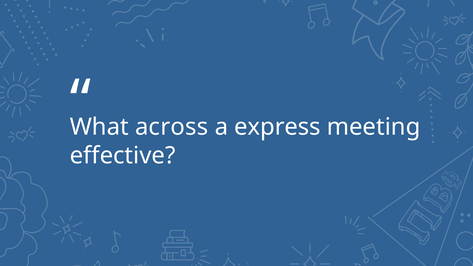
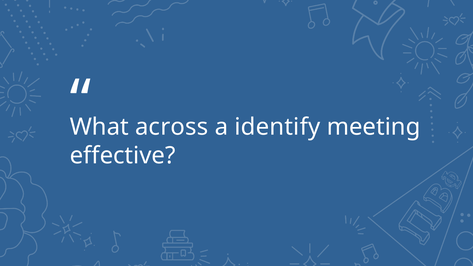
express: express -> identify (277, 127)
